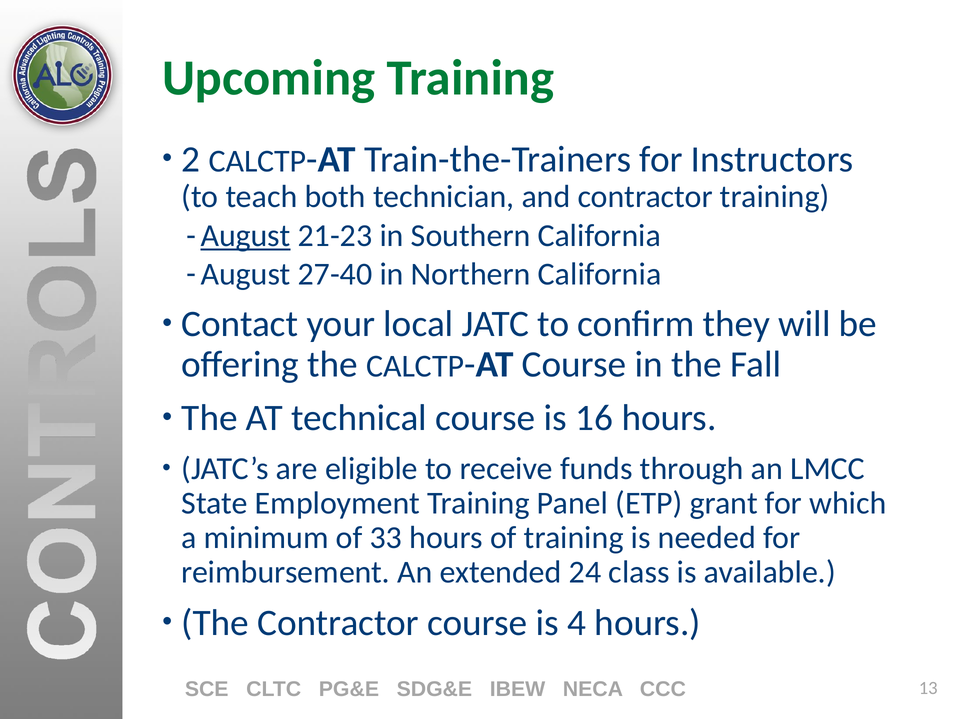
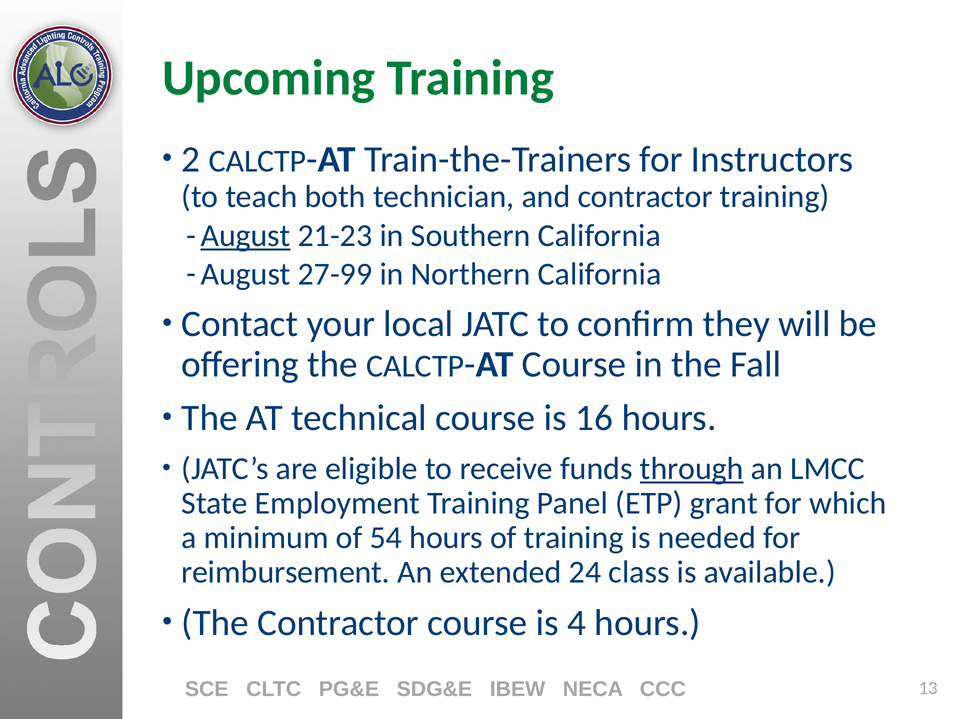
27-40: 27-40 -> 27-99 (335, 274)
through underline: none -> present (692, 469)
33: 33 -> 54 (386, 538)
